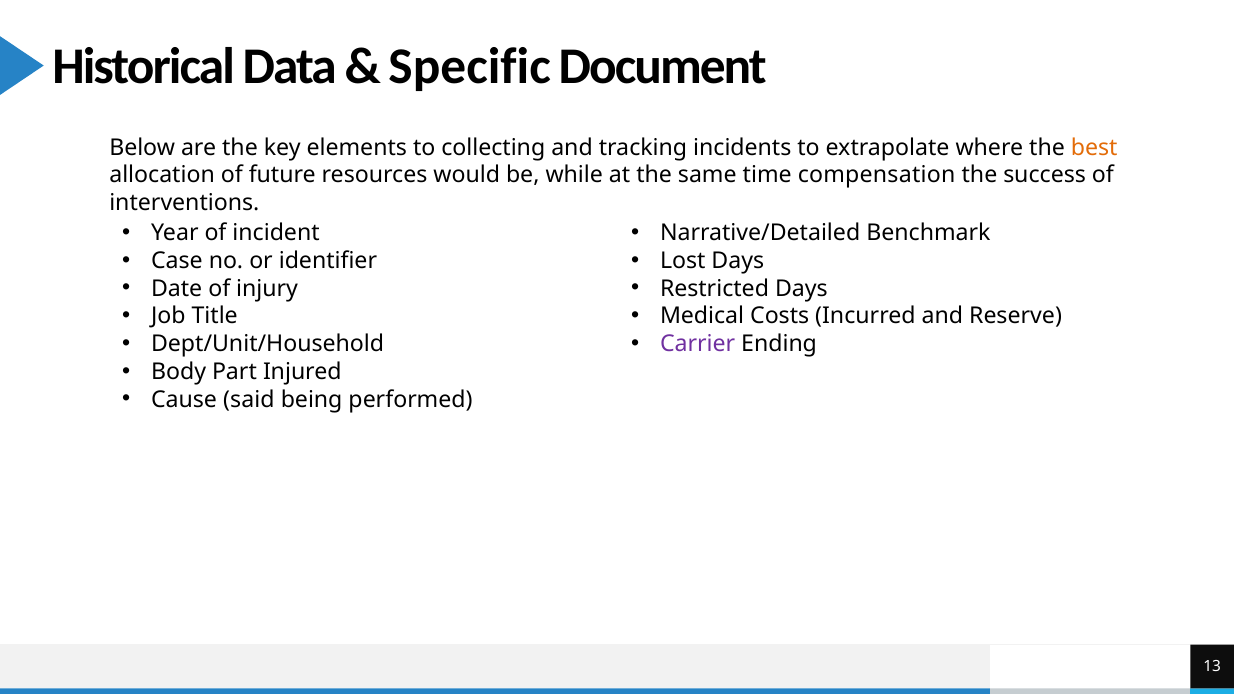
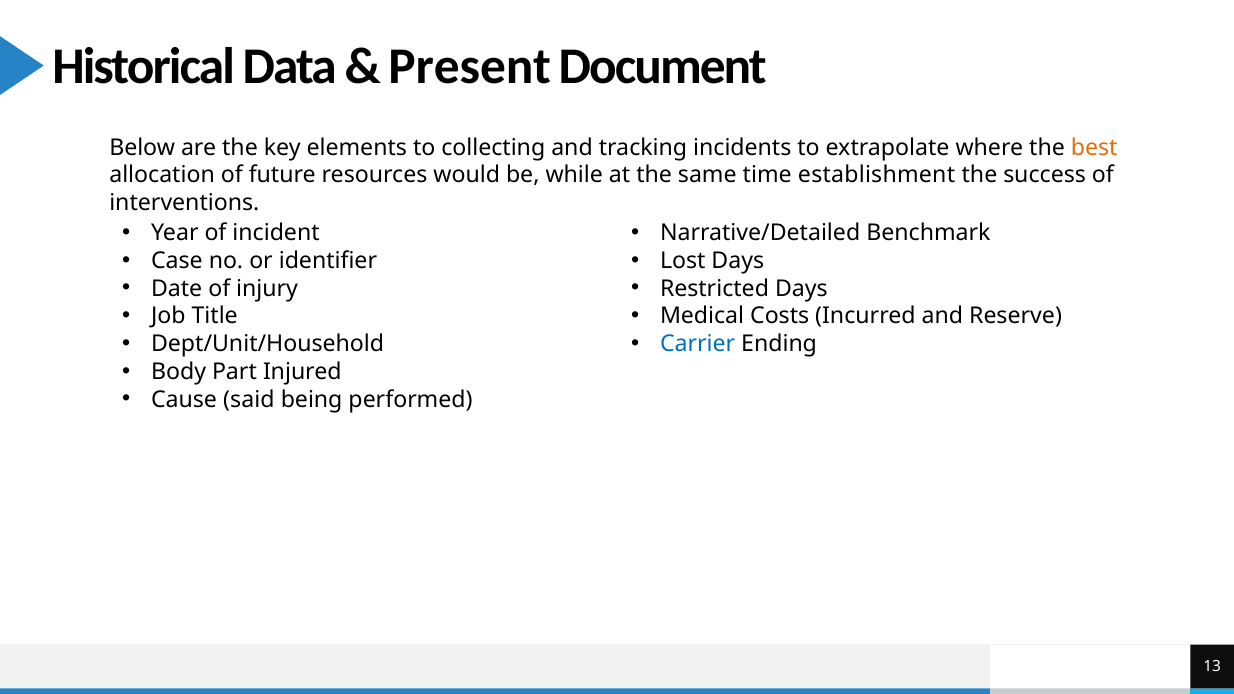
Specific: Specific -> Present (470, 66)
compensation: compensation -> establishment (877, 175)
Carrier colour: purple -> blue (698, 344)
